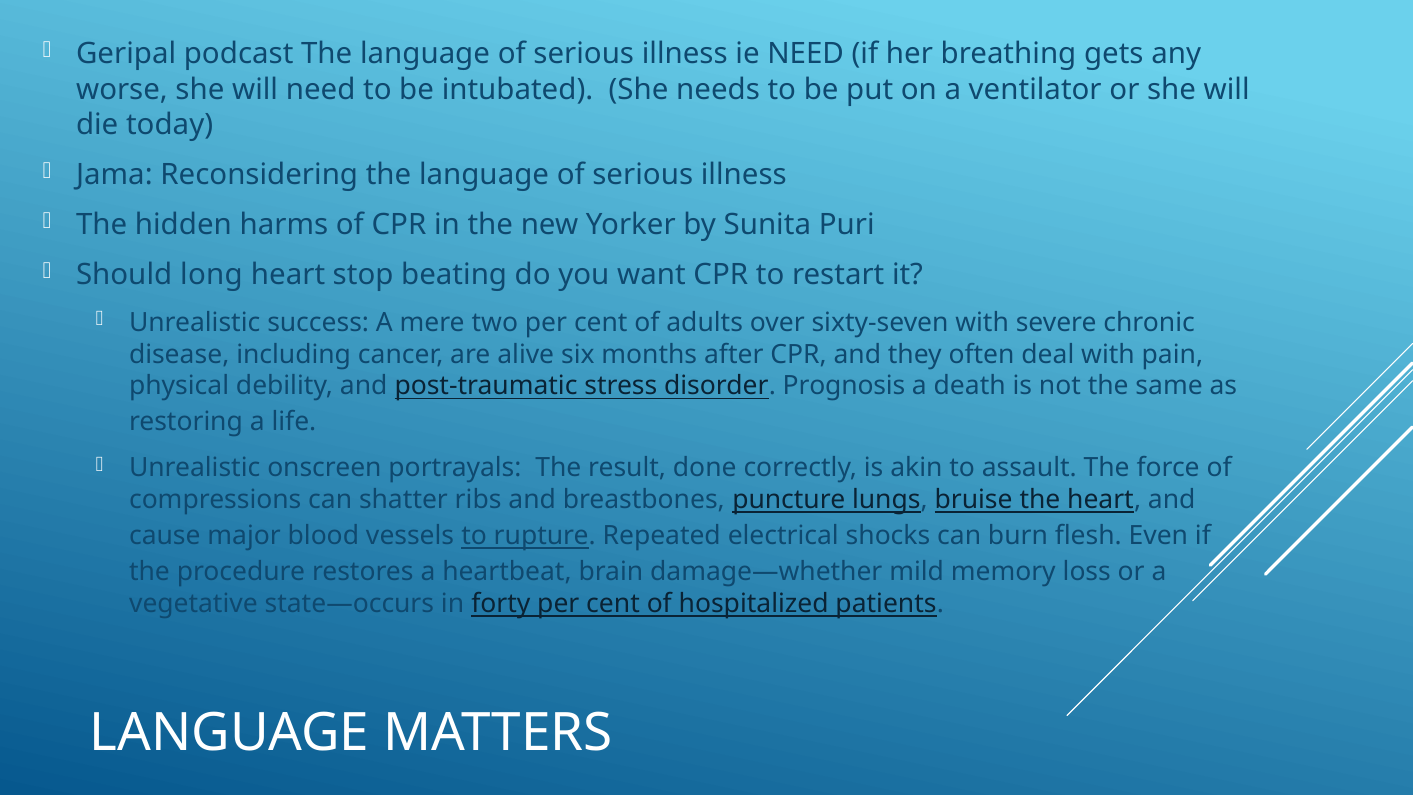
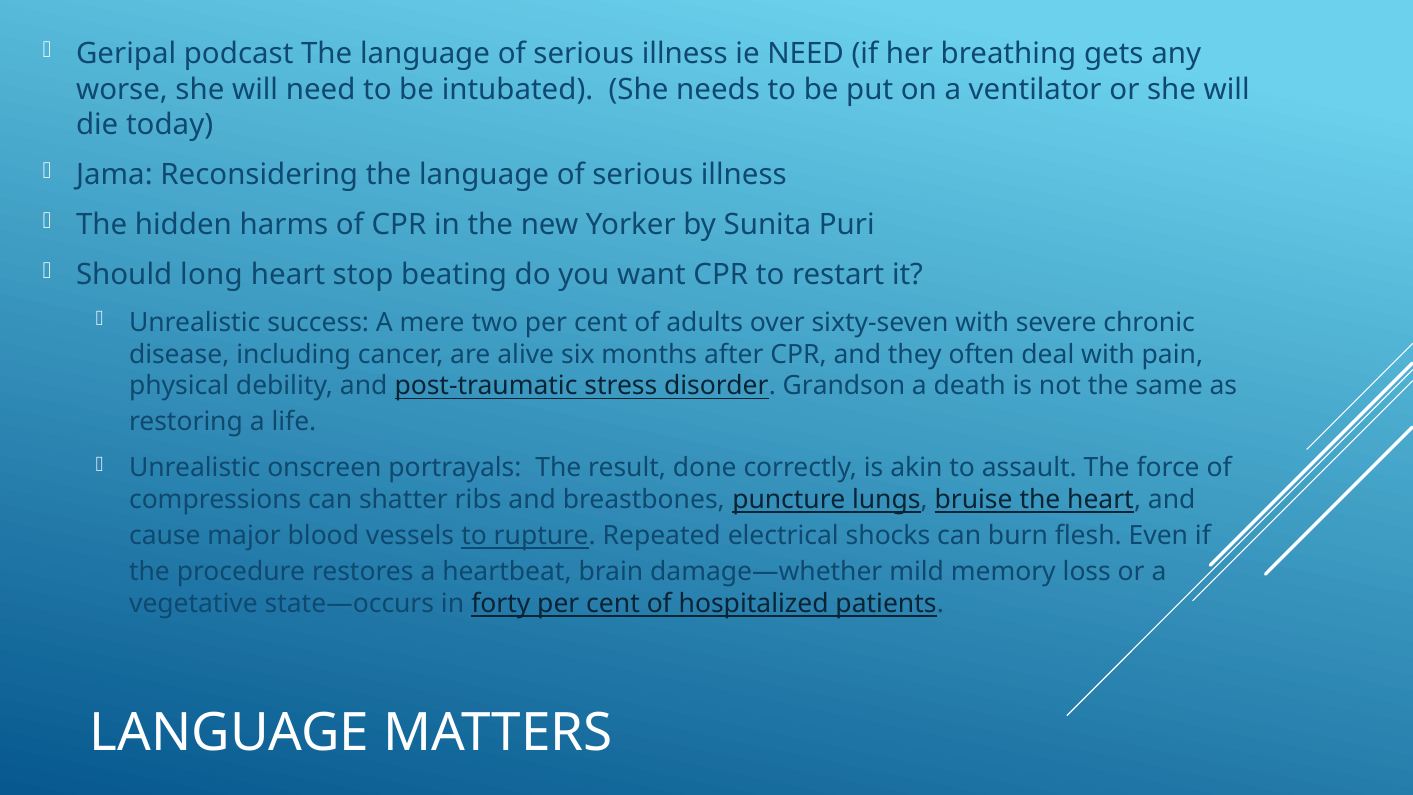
Prognosis: Prognosis -> Grandson (844, 386)
